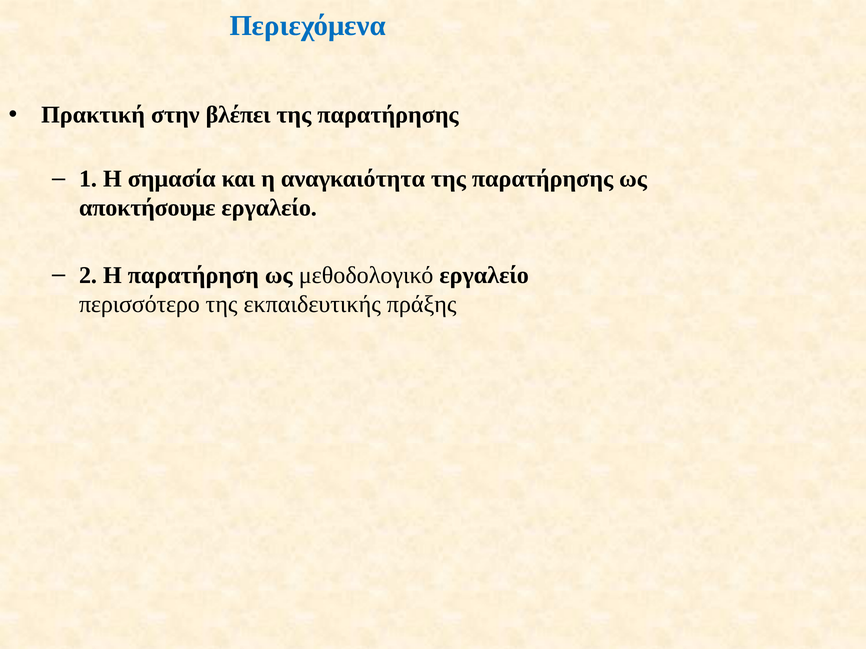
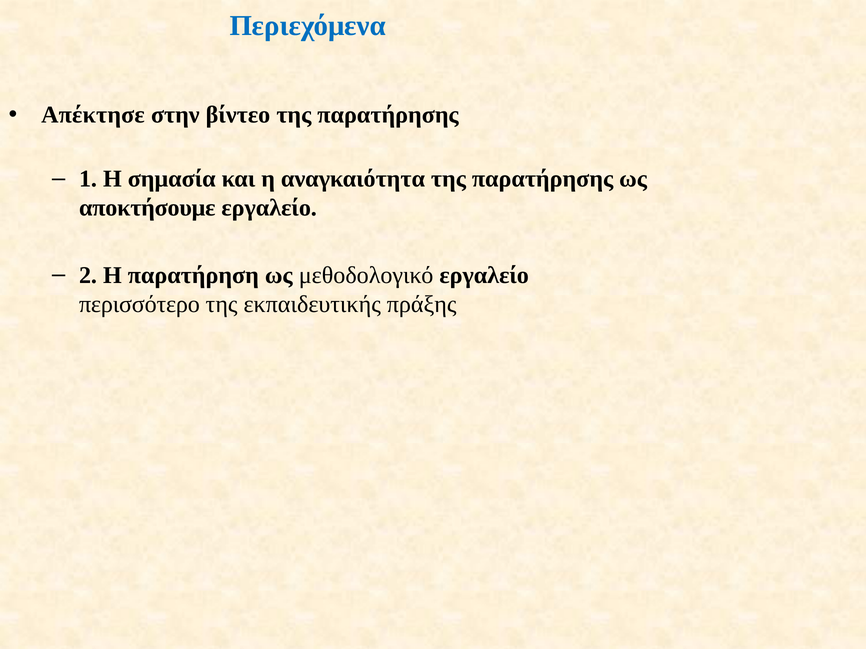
Πρακτική: Πρακτική -> Απέκτησε (93, 115)
βλέπει: βλέπει -> βίντεο (238, 115)
